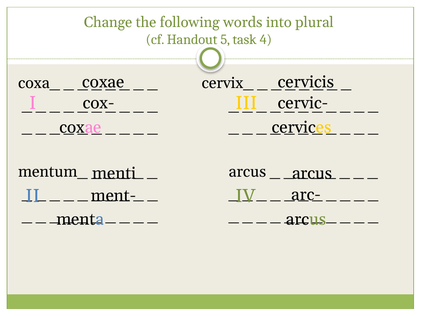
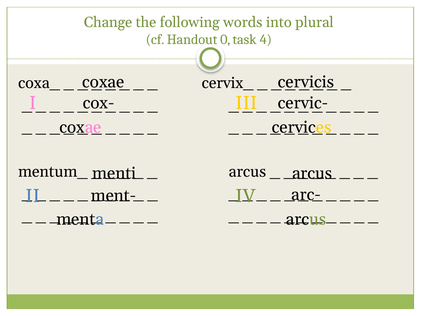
5: 5 -> 0 (225, 40)
